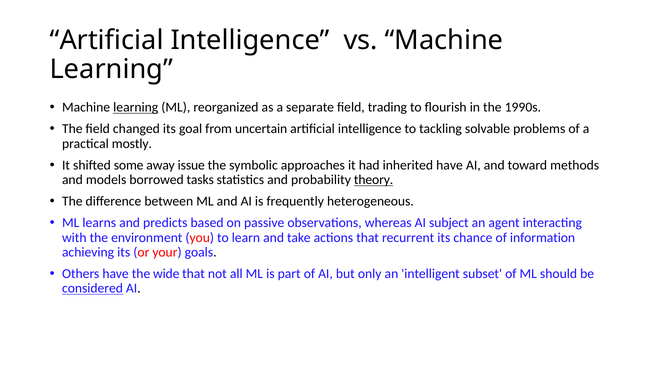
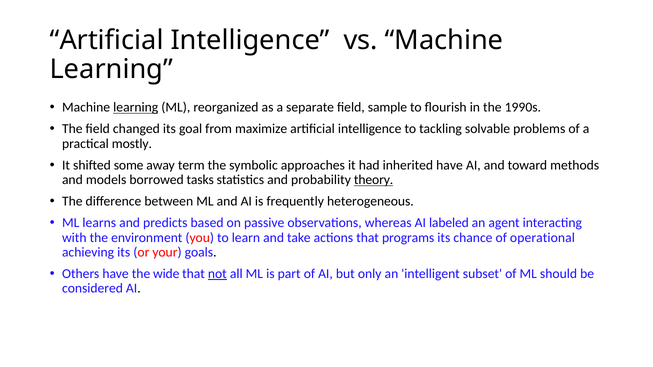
trading: trading -> sample (387, 108)
uncertain: uncertain -> maximize (261, 129)
issue: issue -> term (191, 165)
subject: subject -> labeled (449, 223)
recurrent: recurrent -> programs (408, 238)
information: information -> operational (542, 238)
not underline: none -> present (217, 274)
considered underline: present -> none (92, 289)
